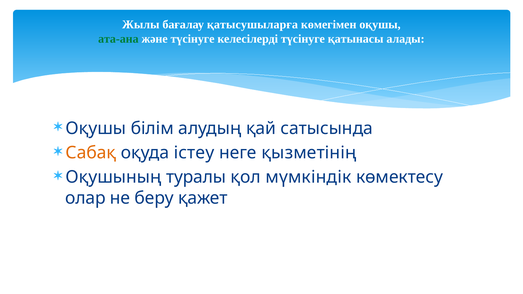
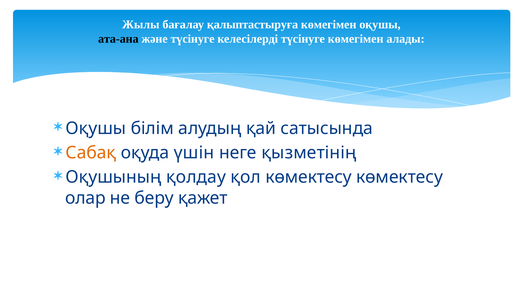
қатысушыларға: қатысушыларға -> қалыптастыруға (253, 25)
ата-ана colour: green -> black (118, 39)
түсінуге қатынасы: қатынасы -> көмегімен (356, 39)
істеу: істеу -> үшін (194, 153)
туралы: туралы -> қолдау (196, 177)
қол мүмкіндік: мүмкіндік -> көмектесу (309, 177)
